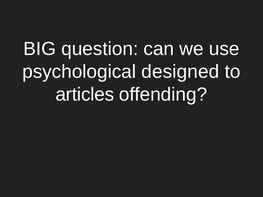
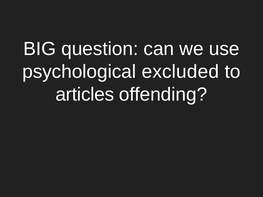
designed: designed -> excluded (180, 72)
